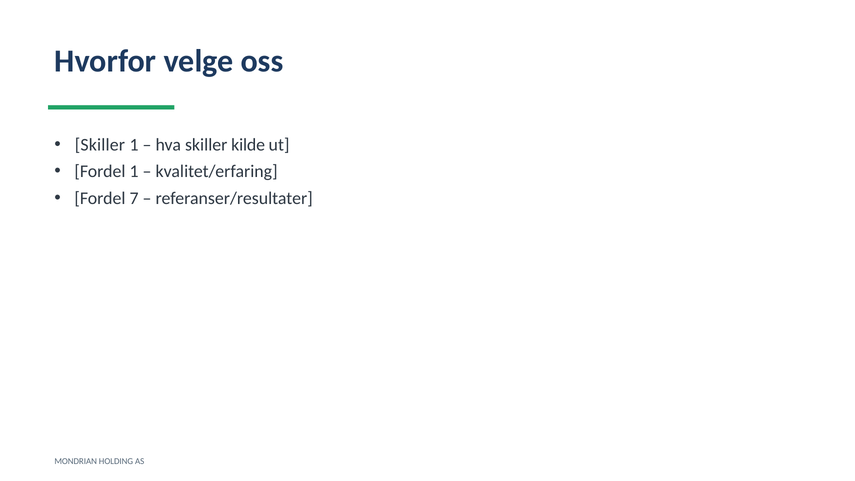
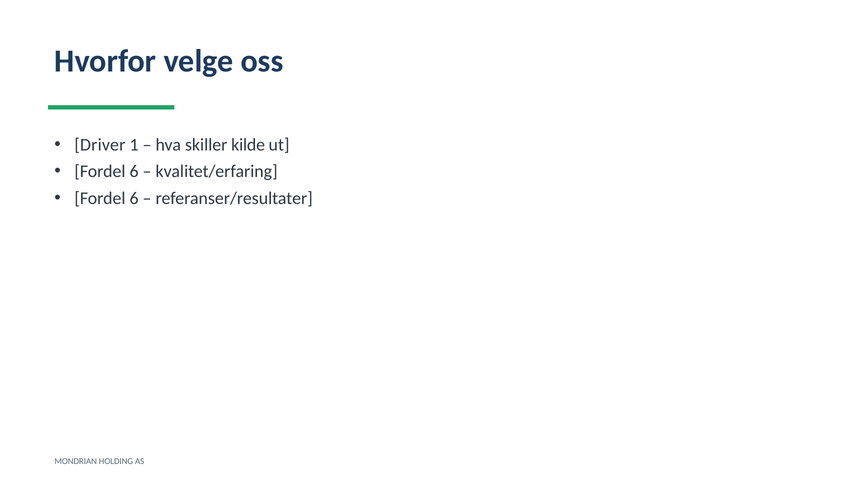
Skiller: Skiller -> Driver (100, 145)
1: 1 -> 6 (134, 172)
7: 7 -> 6 (134, 198)
